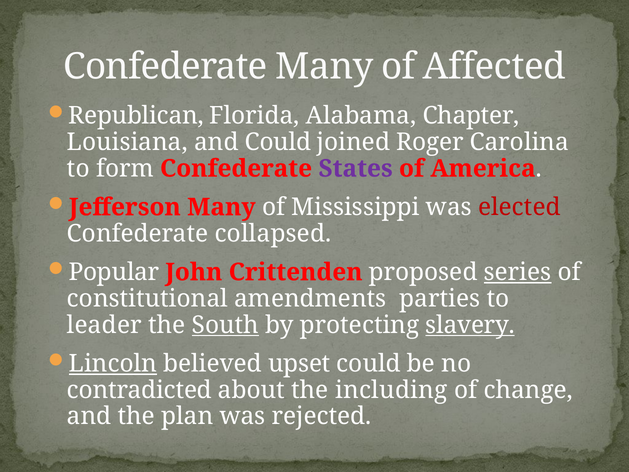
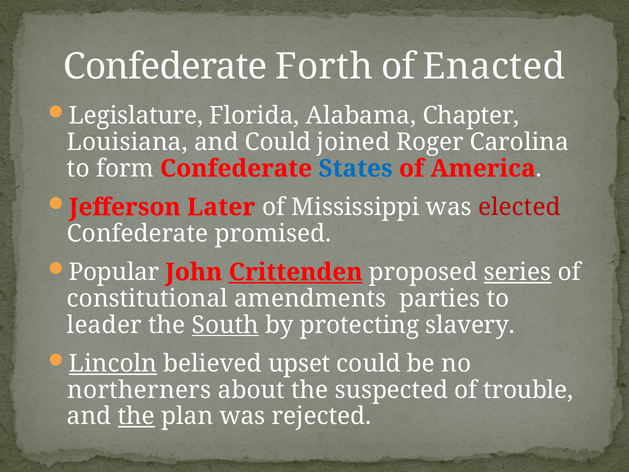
Confederate Many: Many -> Forth (324, 67)
Affected: Affected -> Enacted (494, 67)
Republican: Republican -> Legislature (136, 116)
States colour: purple -> blue (356, 168)
Jefferson Many: Many -> Later (221, 207)
collapsed: collapsed -> promised (273, 233)
Crittenden underline: none -> present (296, 272)
slavery underline: present -> none (470, 325)
contradicted: contradicted -> northerners (139, 390)
including: including -> suspected (392, 390)
change: change -> trouble (528, 390)
the underline: none -> present (136, 416)
